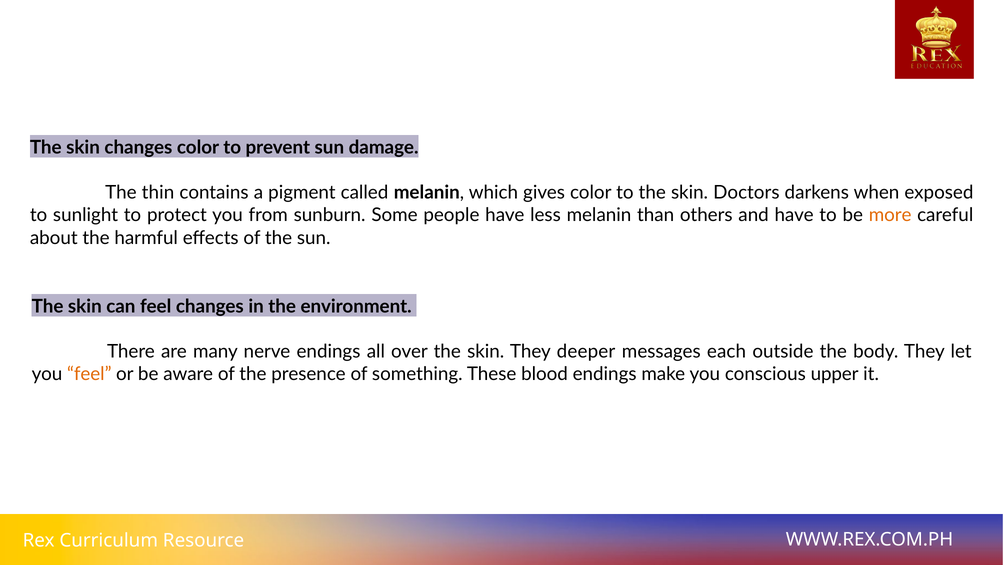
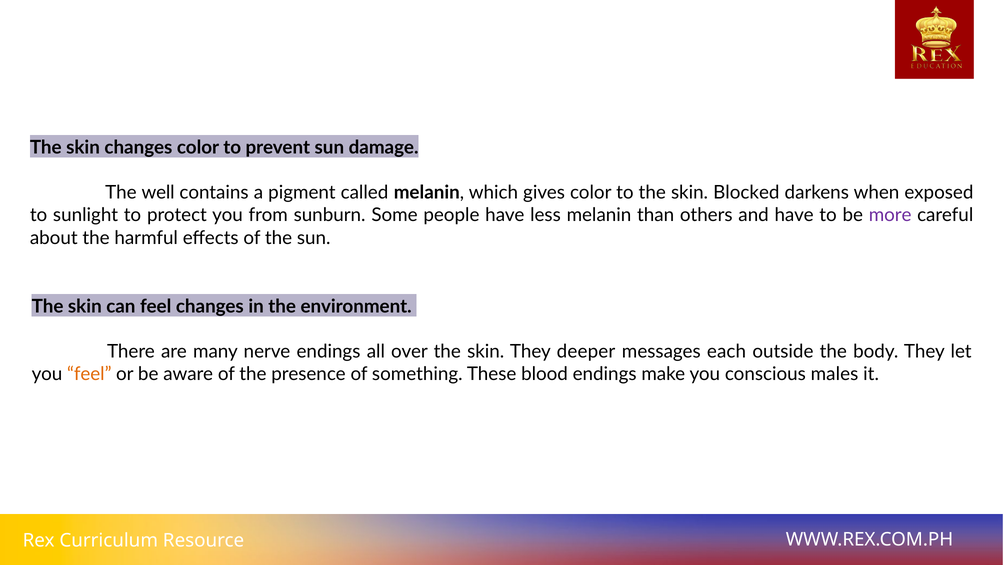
thin: thin -> well (158, 193)
Doctors: Doctors -> Blocked (746, 193)
more colour: orange -> purple (890, 215)
upper: upper -> males (835, 374)
